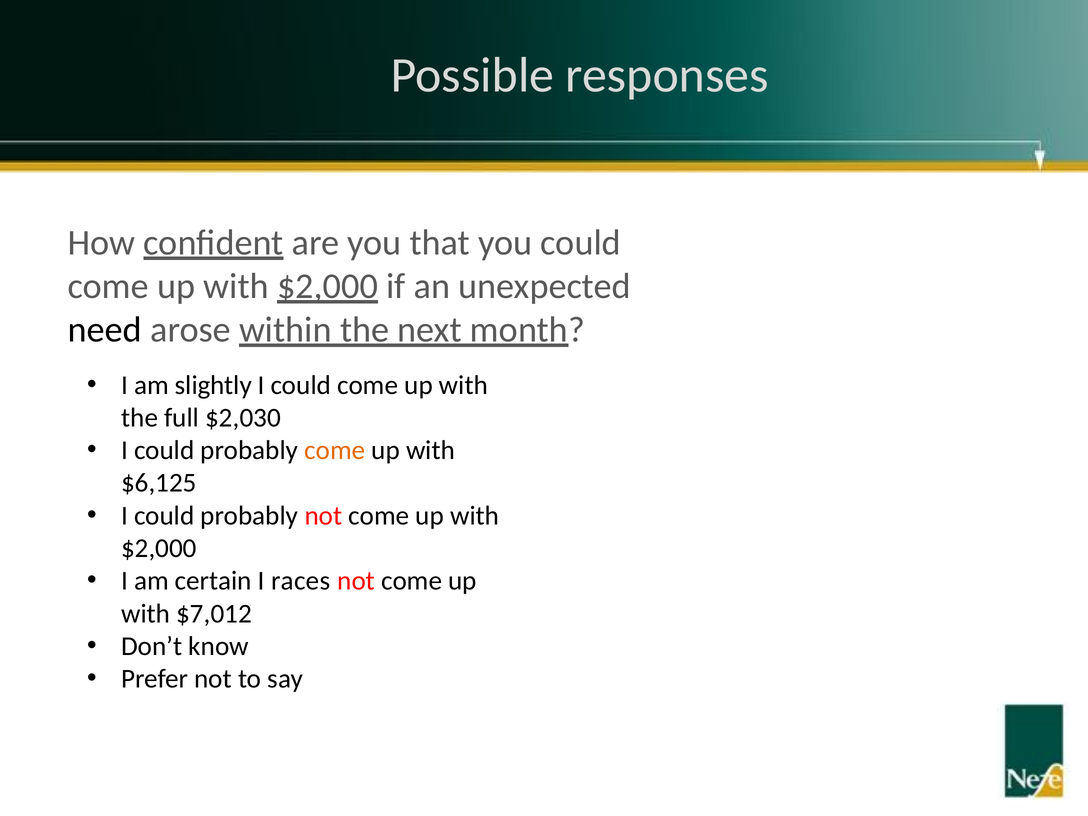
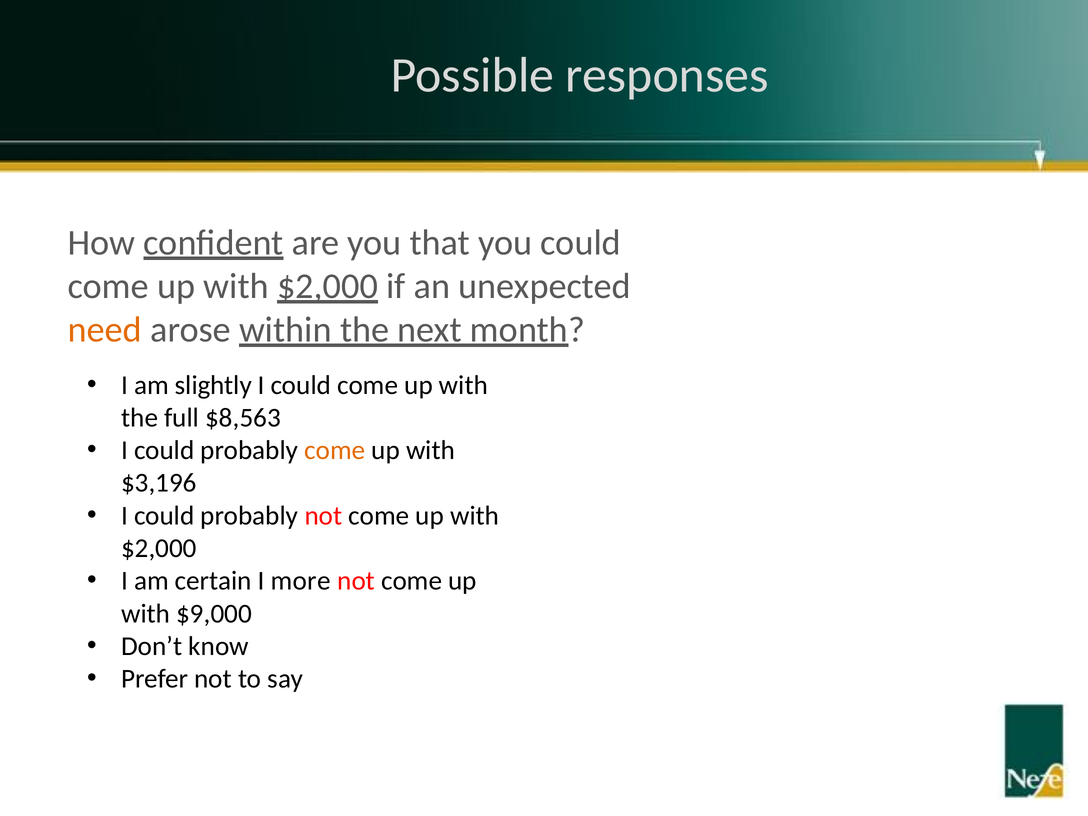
need colour: black -> orange (105, 330)
$2,030: $2,030 -> $8,563 (243, 418)
$6,125: $6,125 -> $3,196 (159, 483)
races: races -> more (301, 581)
$7,012: $7,012 -> $9,000 (214, 614)
